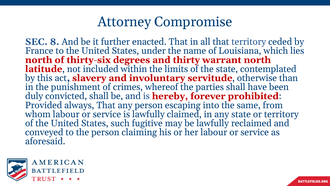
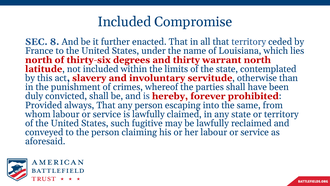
Attorney: Attorney -> Included (124, 22)
